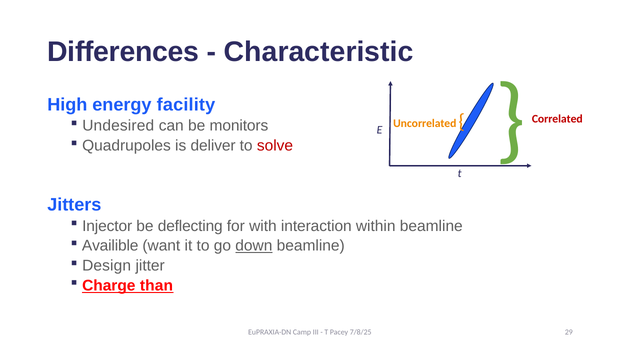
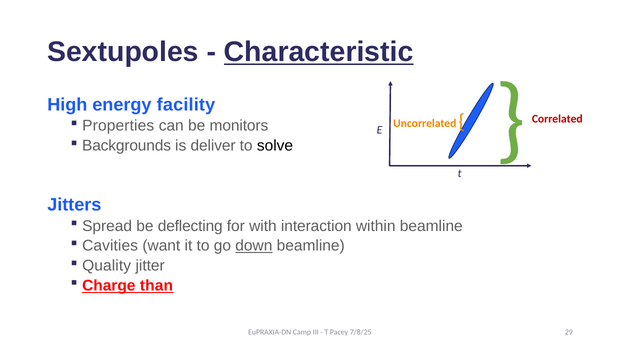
Differences: Differences -> Sextupoles (123, 52)
Characteristic underline: none -> present (319, 52)
Undesired: Undesired -> Properties (118, 126)
Quadrupoles: Quadrupoles -> Backgrounds (127, 146)
solve colour: red -> black (275, 146)
Injector: Injector -> Spread (107, 226)
Availible: Availible -> Cavities (110, 246)
Design: Design -> Quality (107, 266)
